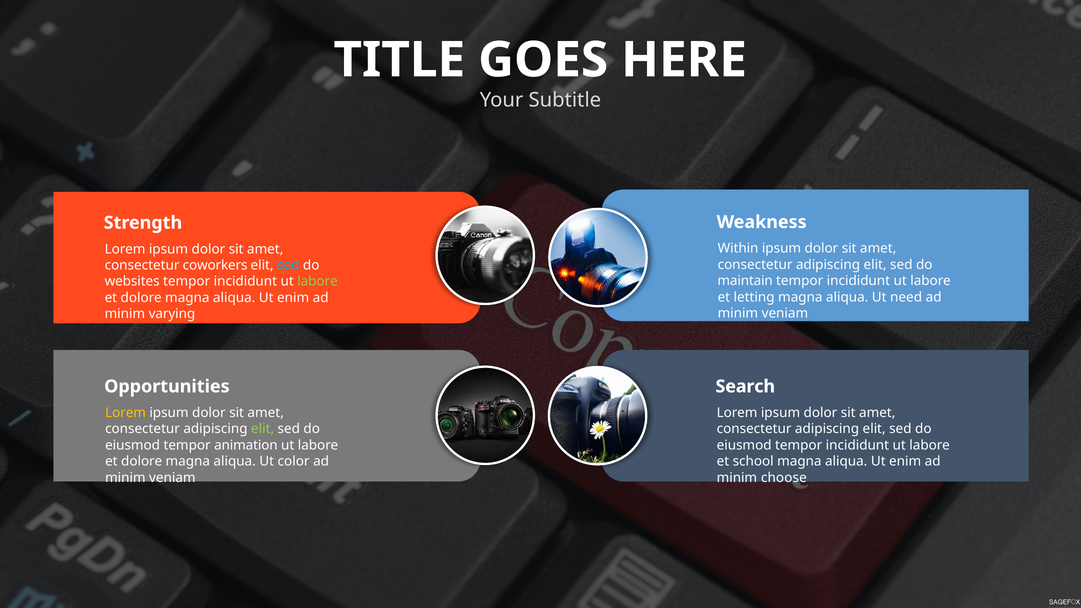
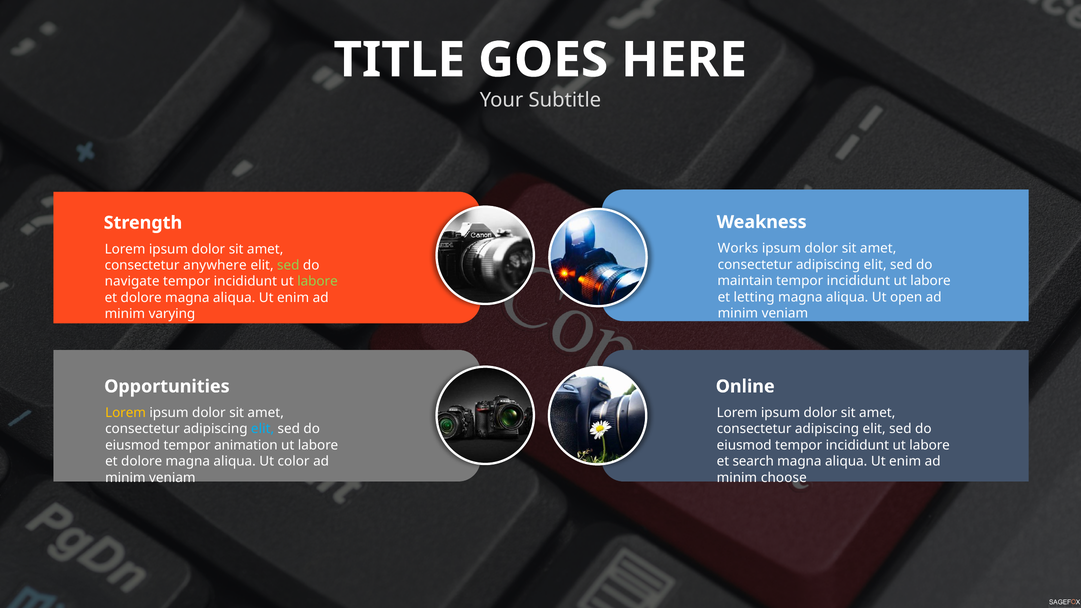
Within: Within -> Works (738, 248)
coworkers: coworkers -> anywhere (215, 265)
sed colour: light blue -> light green (288, 265)
websites: websites -> navigate (132, 282)
need: need -> open (906, 297)
Search: Search -> Online (745, 386)
elit colour: light green -> light blue (263, 429)
school: school -> search (753, 461)
